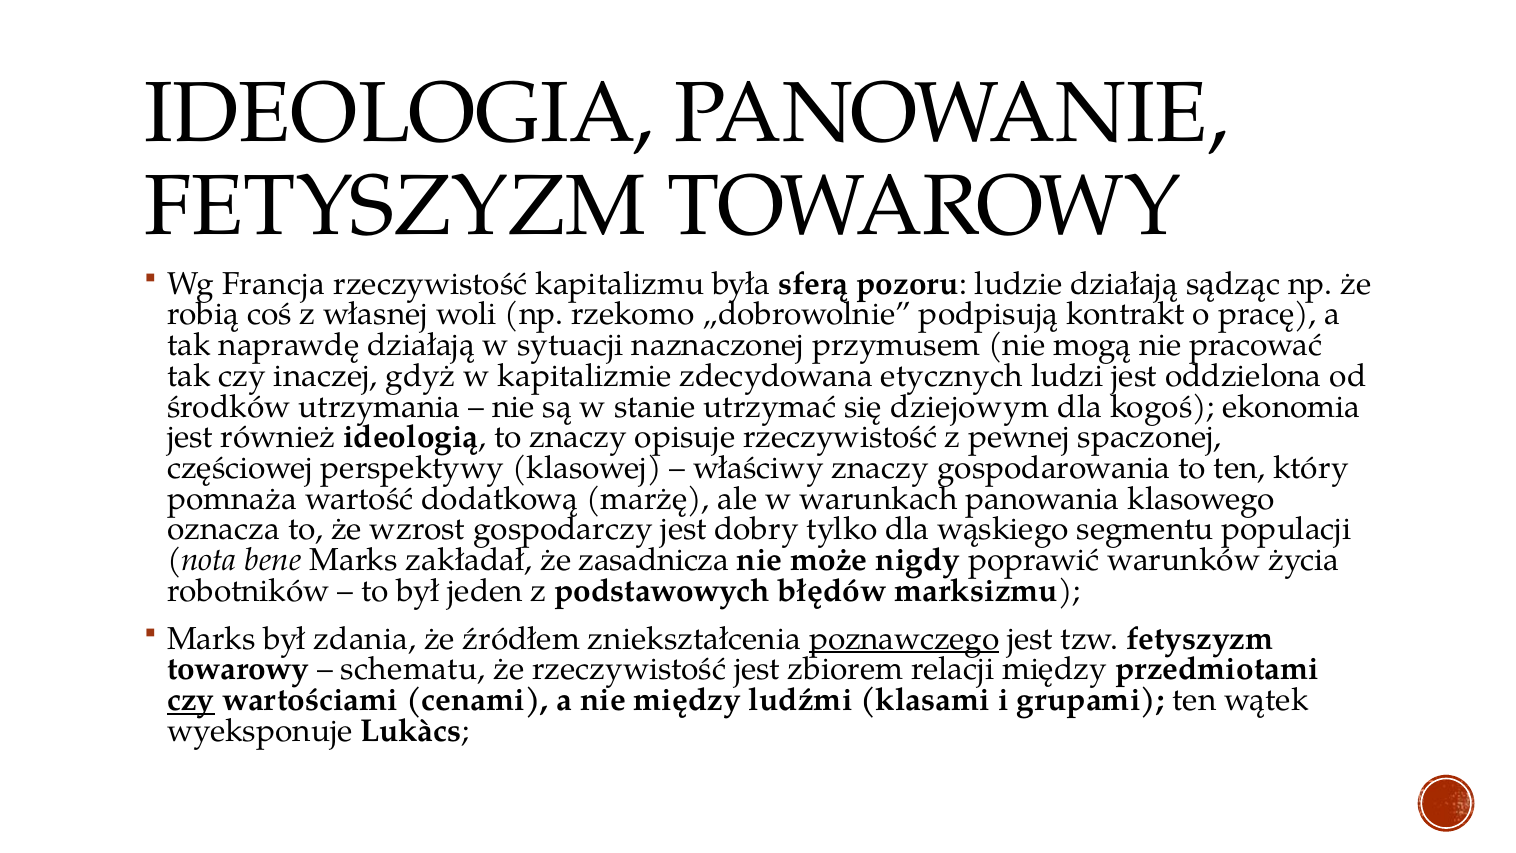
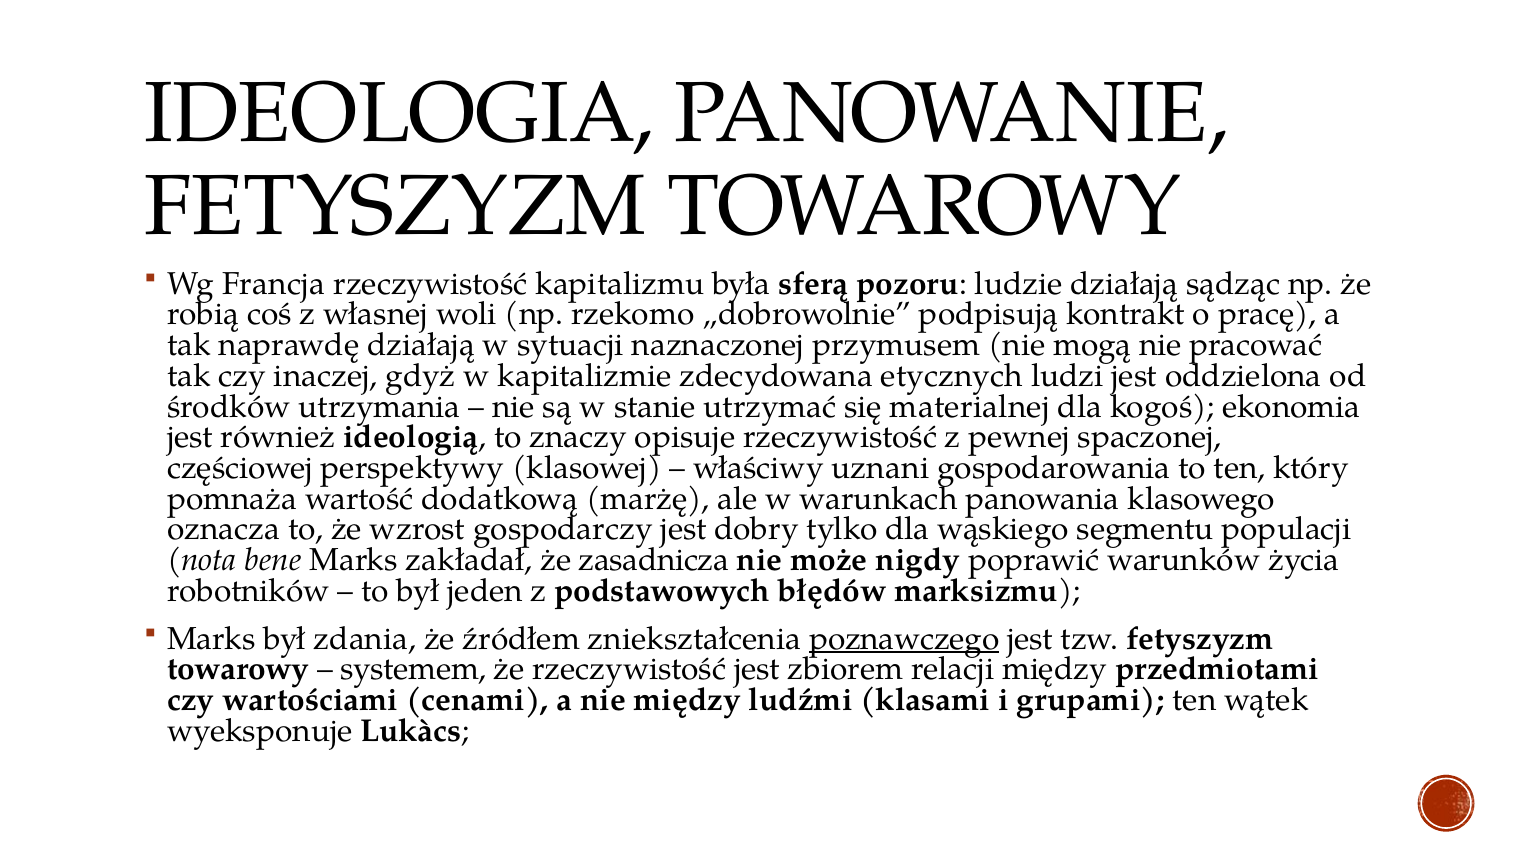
dziejowym: dziejowym -> materialnej (970, 406)
właściwy znaczy: znaczy -> uznani (880, 468)
schematu: schematu -> systemem (413, 669)
czy underline: present -> none (191, 700)
